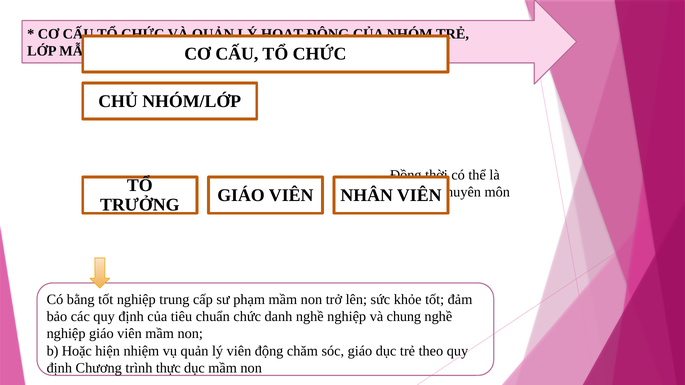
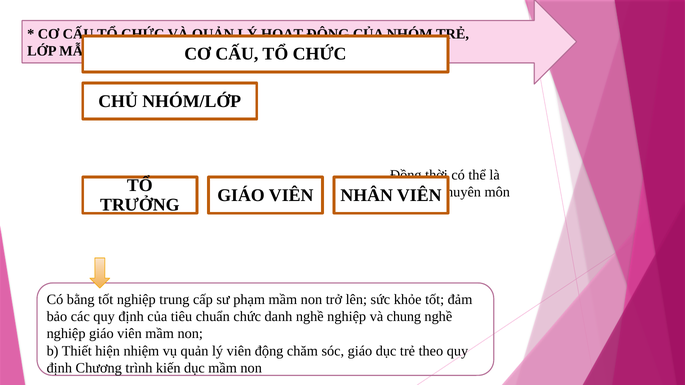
Hoặc: Hoặc -> Thiết (77, 351)
thực: thực -> kiến (168, 368)
